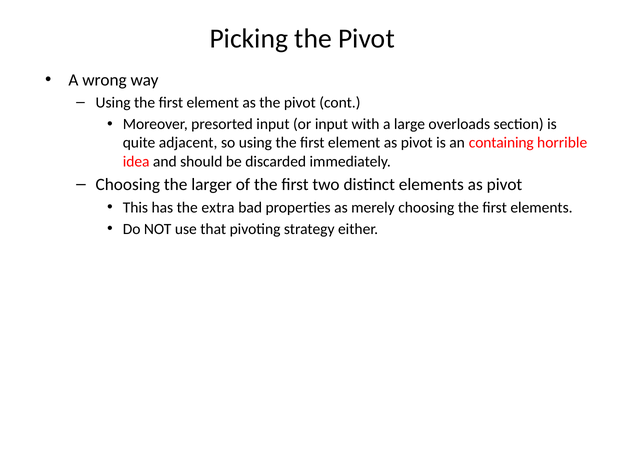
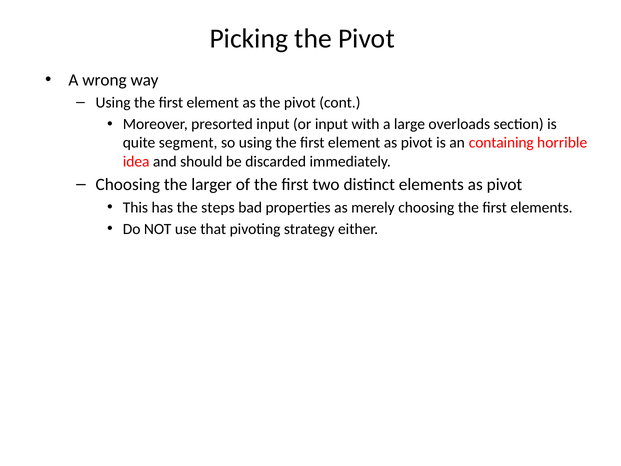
adjacent: adjacent -> segment (188, 143)
extra: extra -> steps (218, 207)
